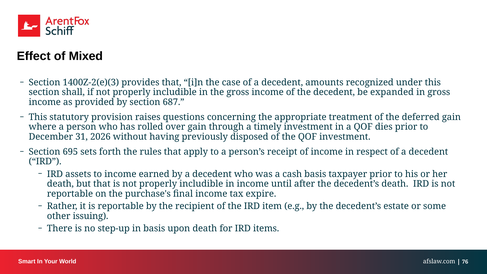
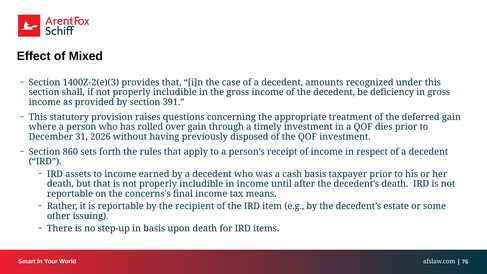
expanded: expanded -> deficiency (392, 92)
687: 687 -> 391 (174, 102)
695: 695 -> 860 (70, 152)
purchase's: purchase's -> concerns's (148, 194)
expire: expire -> means (261, 194)
